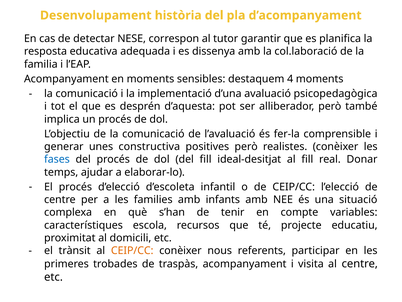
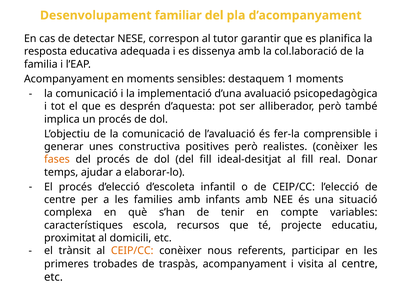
història: història -> familiar (178, 15)
4: 4 -> 1 (290, 79)
fases colour: blue -> orange (57, 159)
